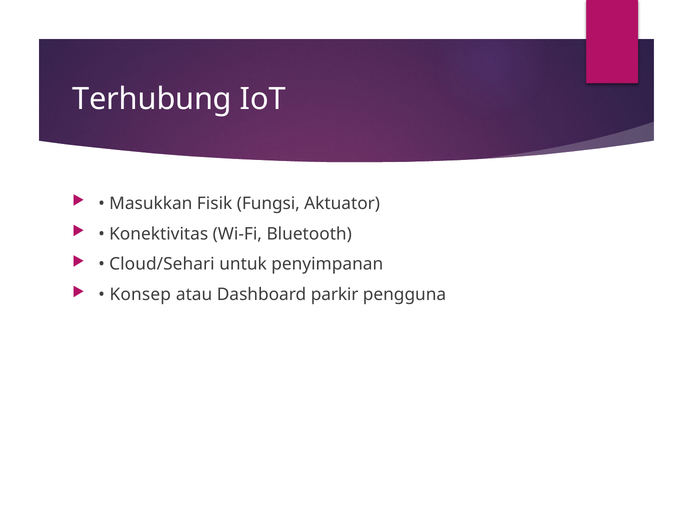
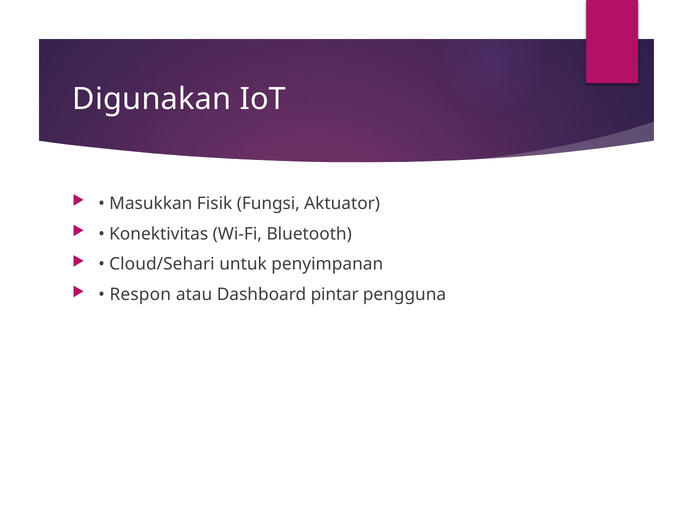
Terhubung: Terhubung -> Digunakan (152, 99)
Konsep: Konsep -> Respon (140, 295)
parkir: parkir -> pintar (335, 295)
